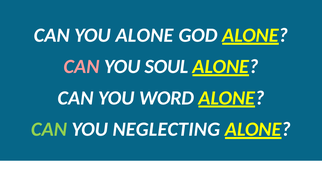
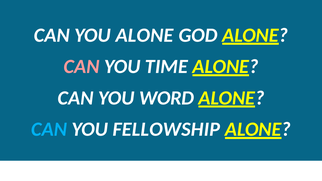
SOUL: SOUL -> TIME (166, 67)
CAN colour: light green -> light blue (49, 129)
NEGLECTING: NEGLECTING -> FELLOWSHIP (166, 129)
